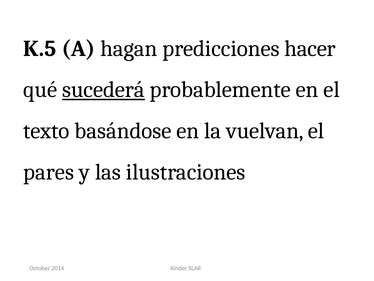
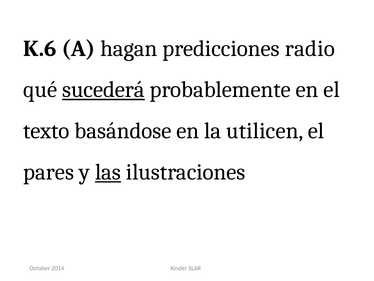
K.5: K.5 -> K.6 (40, 48)
hacer: hacer -> radio (310, 48)
vuelvan: vuelvan -> utilicen (265, 131)
las underline: none -> present (108, 172)
